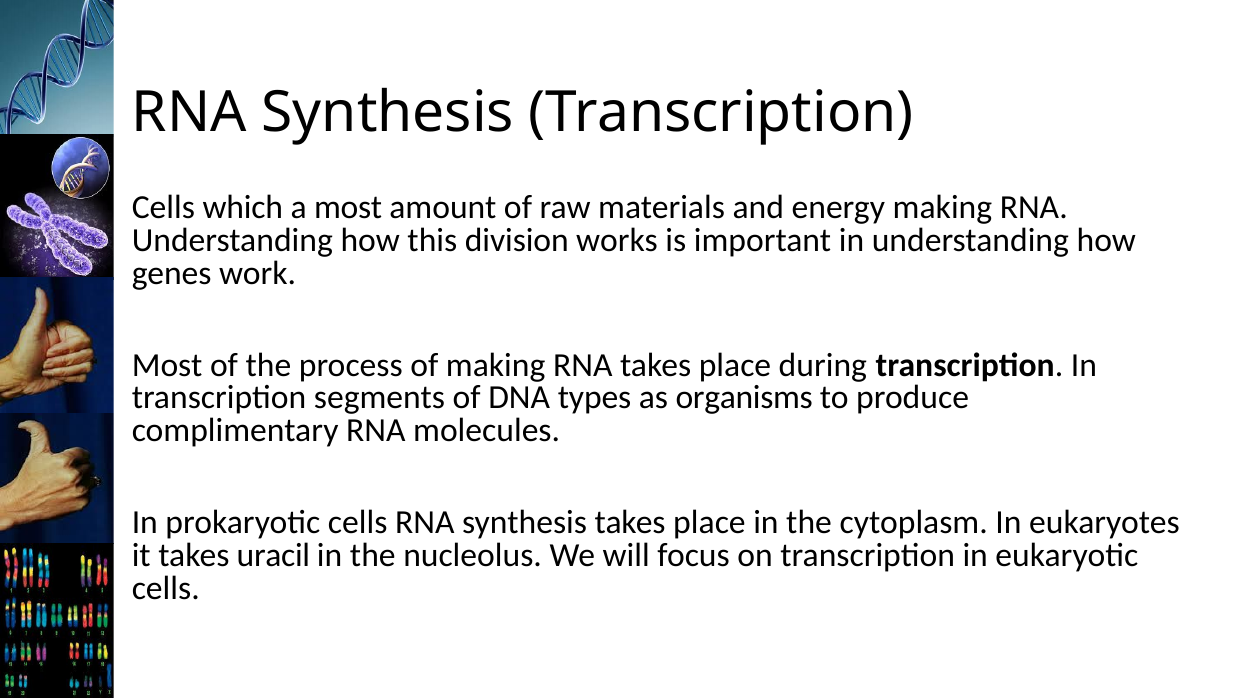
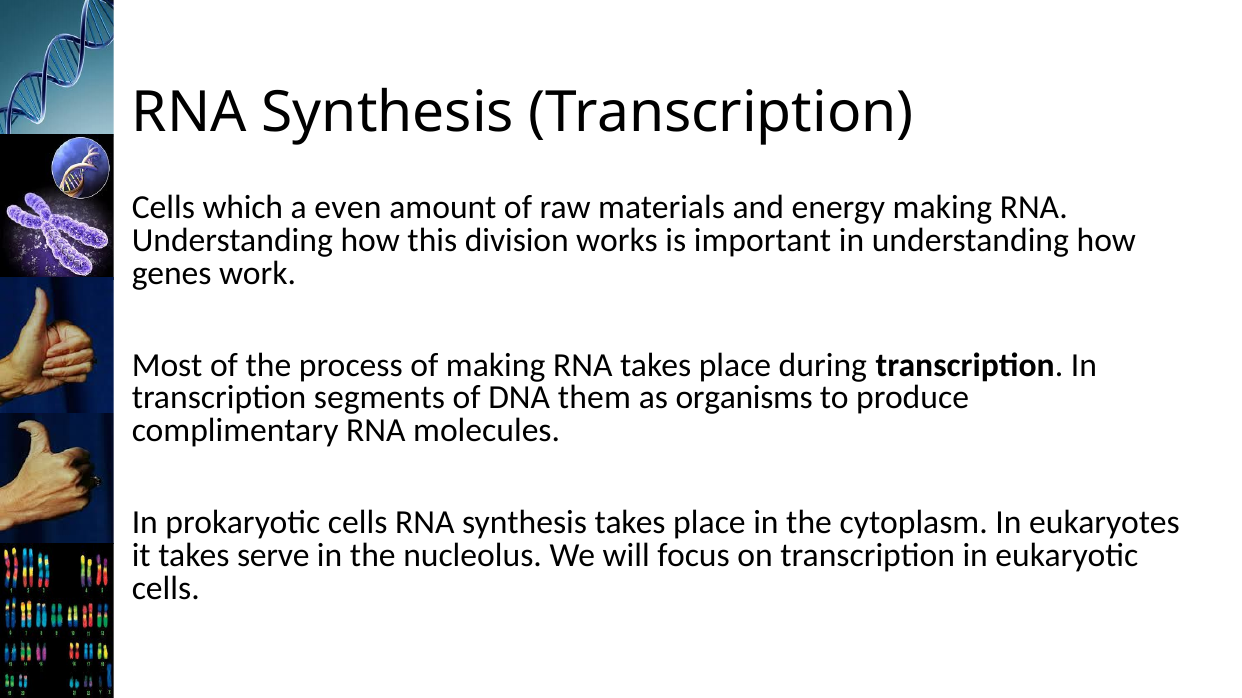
a most: most -> even (348, 208)
types: types -> them (594, 398)
uracil: uracil -> serve (273, 556)
